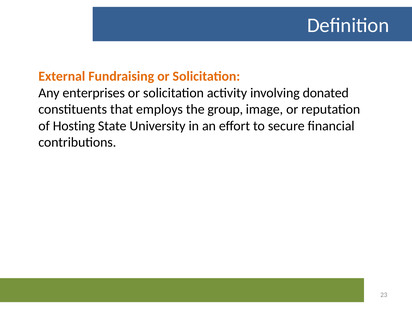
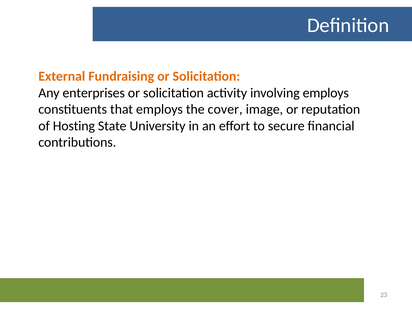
involving donated: donated -> employs (326, 93)
group: group -> cover (225, 109)
